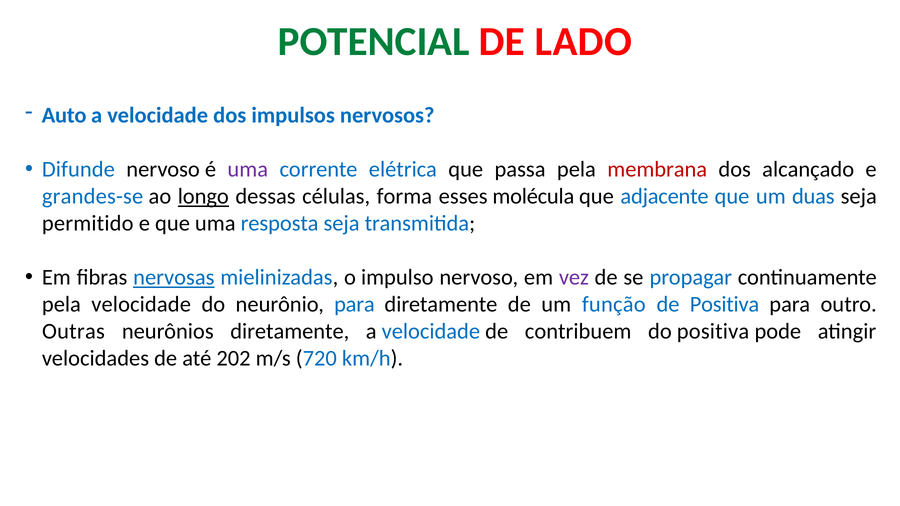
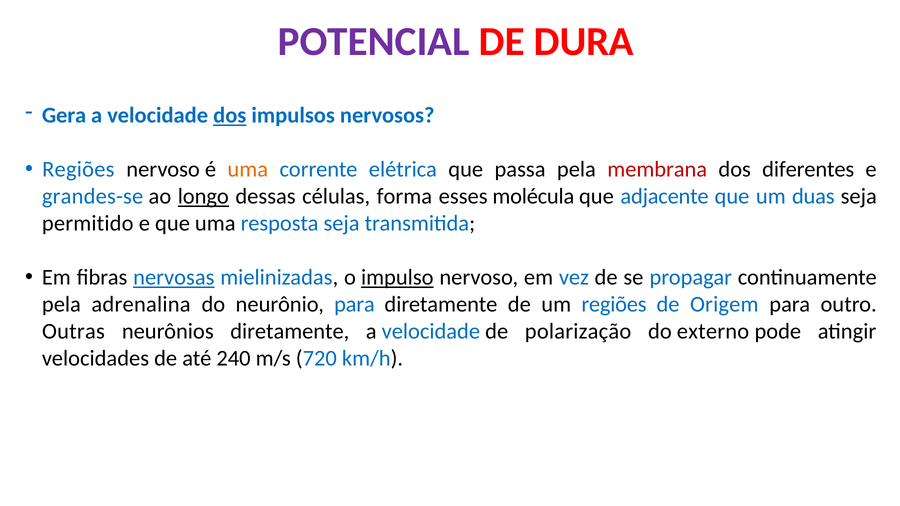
POTENCIAL colour: green -> purple (374, 42)
LADO: LADO -> DURA (584, 42)
Auto: Auto -> Gera (64, 116)
dos underline: none -> present (230, 116)
Difunde: Difunde -> Regiões (78, 170)
uma colour: purple -> orange (248, 170)
alcançado: alcançado -> diferentes (808, 170)
impulso underline: none -> present (397, 278)
vez colour: purple -> blue (574, 278)
pela velocidade: velocidade -> adrenalina (141, 305)
um função: função -> regiões (614, 305)
de Positiva: Positiva -> Origem (724, 305)
contribuem: contribuem -> polarização (578, 332)
do positiva: positiva -> externo (713, 332)
202: 202 -> 240 (233, 359)
